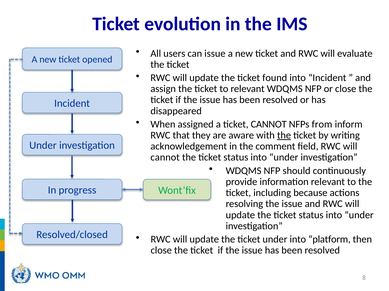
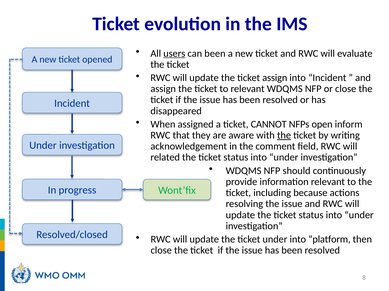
users underline: none -> present (174, 54)
can issue: issue -> been (215, 54)
ticket found: found -> assign (275, 78)
from: from -> open (322, 125)
cannot: cannot -> related (165, 158)
